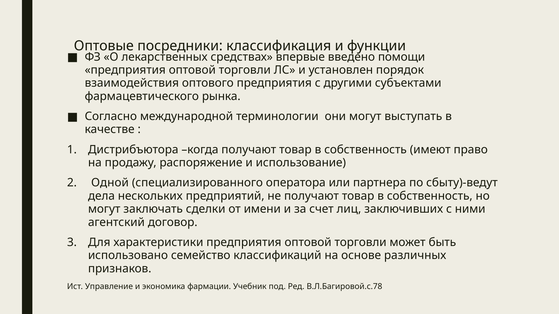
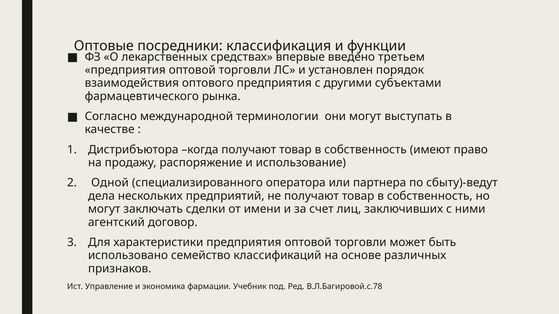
помощи: помощи -> третьем (401, 57)
